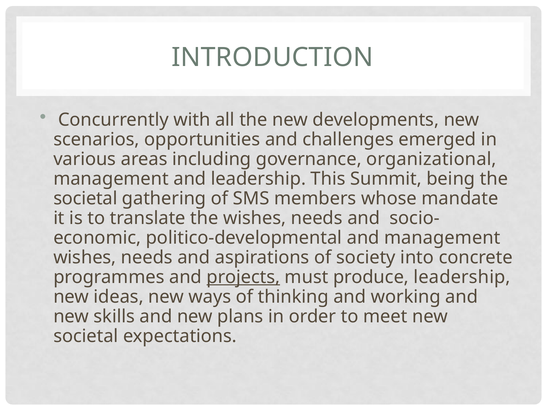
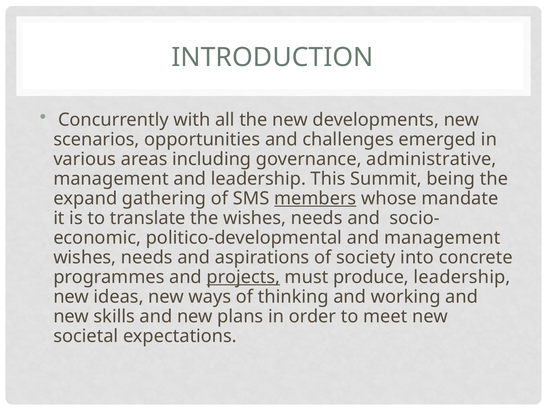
organizational: organizational -> administrative (431, 159)
societal: societal -> expand (85, 199)
members underline: none -> present (315, 199)
